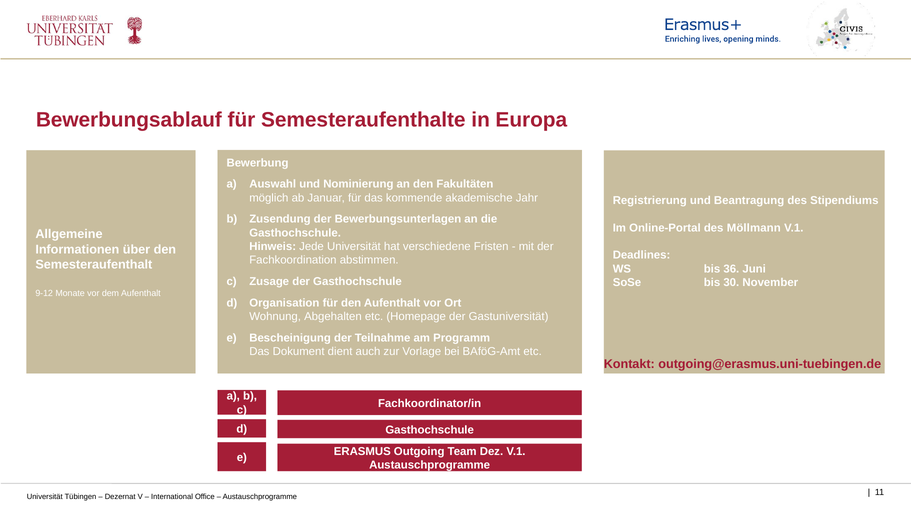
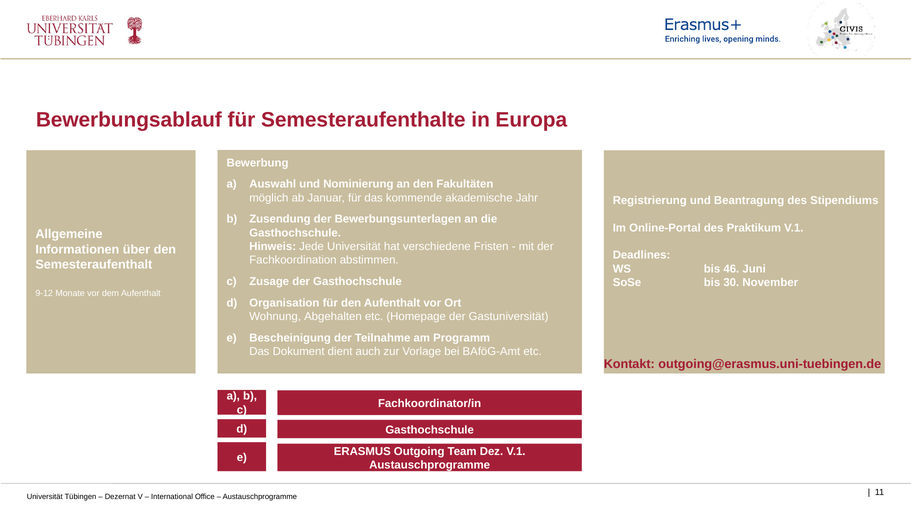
Möllmann: Möllmann -> Praktikum (754, 228)
36: 36 -> 46 (731, 269)
